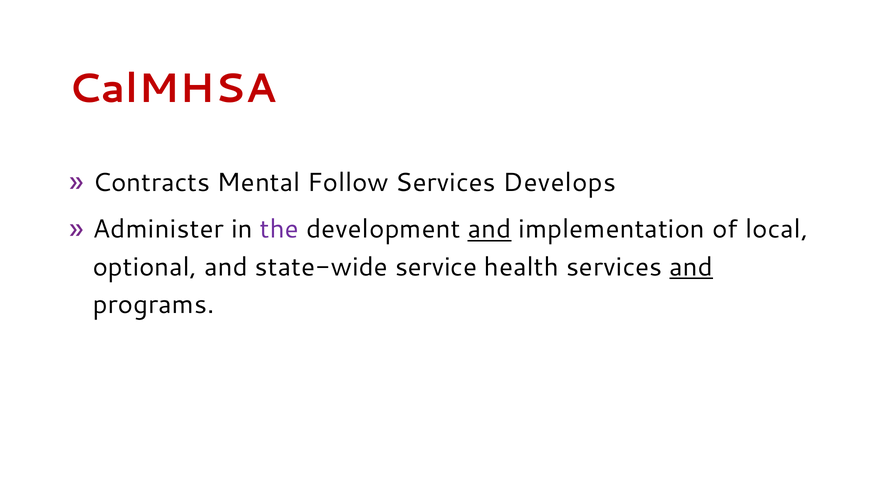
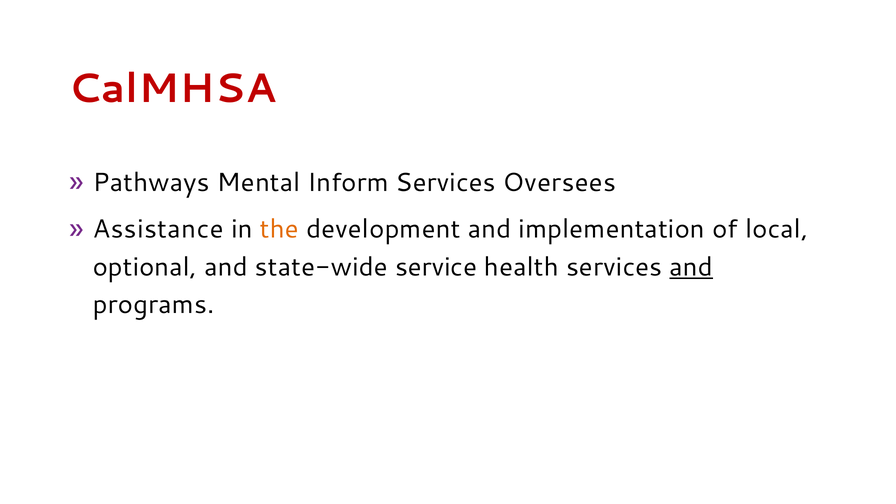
Contracts: Contracts -> Pathways (151, 182)
Follow: Follow -> Inform (348, 182)
Develops: Develops -> Oversees (559, 182)
Administer: Administer -> Assistance (158, 229)
the colour: purple -> orange (279, 229)
and underline: present -> none (490, 229)
